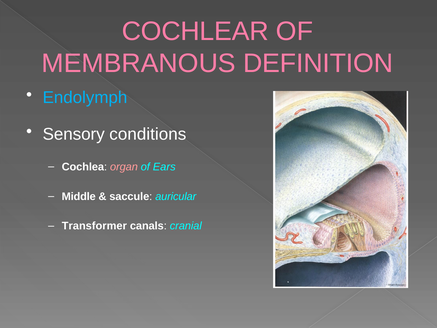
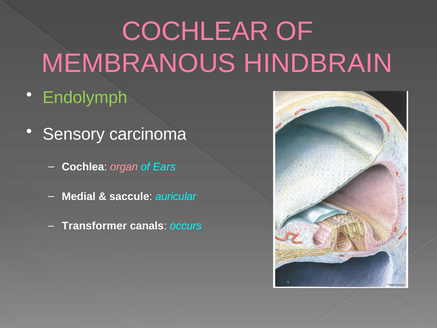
DEFINITION: DEFINITION -> HINDBRAIN (318, 63)
Endolymph colour: light blue -> light green (85, 98)
conditions: conditions -> carcinoma (148, 134)
Middle: Middle -> Medial (79, 196)
cranial: cranial -> occurs (186, 226)
